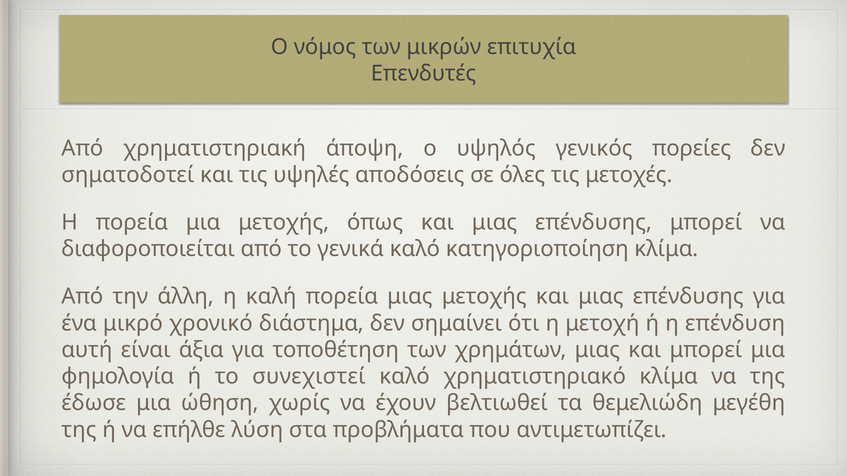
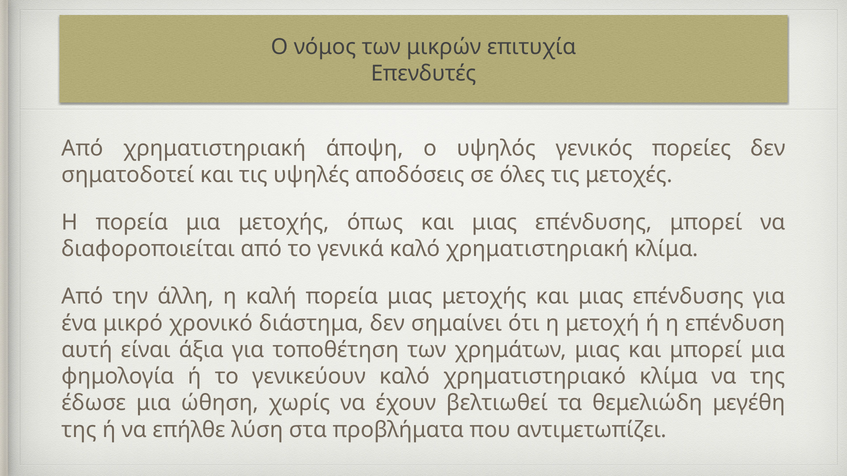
καλό κατηγοριοποίηση: κατηγοριοποίηση -> χρηματιστηριακή (537, 249)
συνεχιστεί: συνεχιστεί -> γενικεύουν (309, 377)
